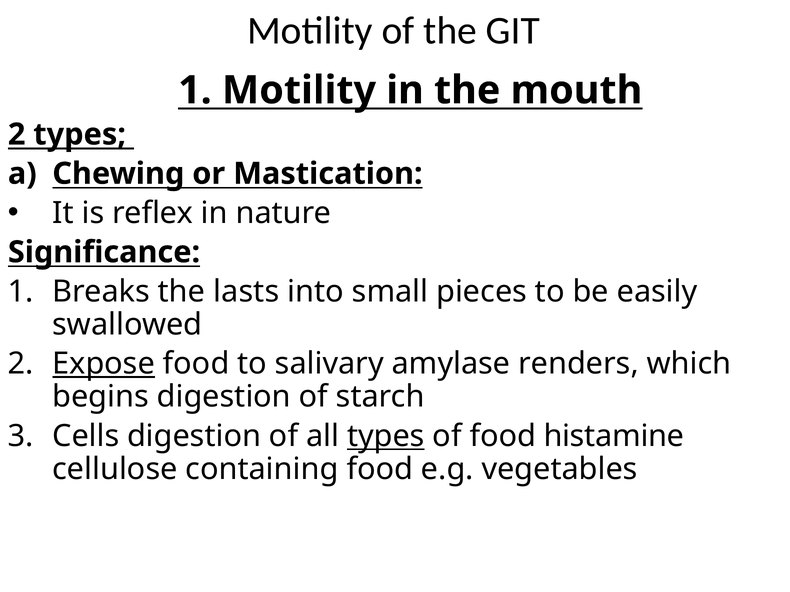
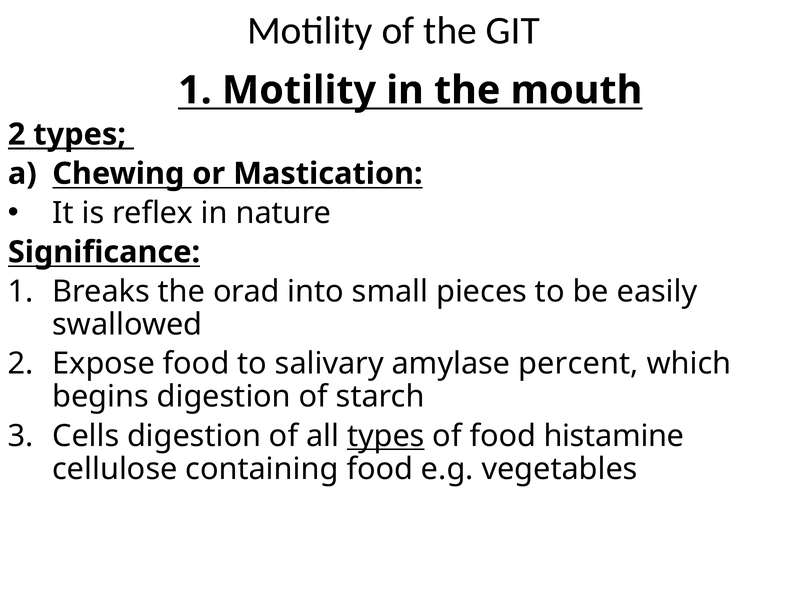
lasts: lasts -> orad (246, 292)
Expose underline: present -> none (104, 364)
renders: renders -> percent (578, 364)
